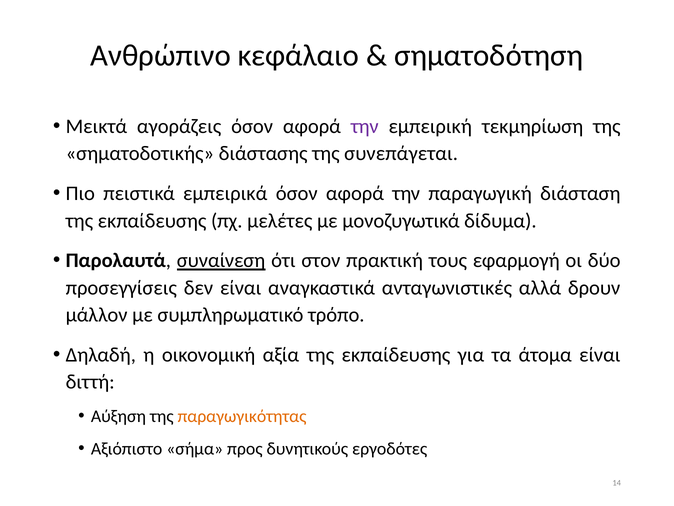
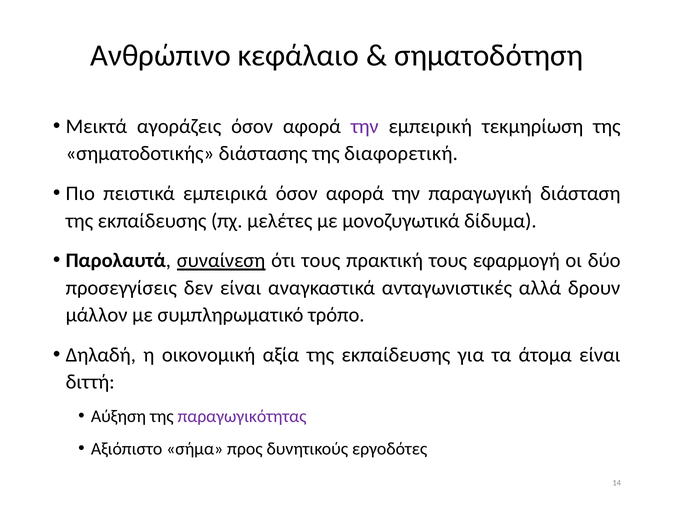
συνεπάγεται: συνεπάγεται -> διαφορετική (401, 154)
ότι στον: στον -> τους (321, 260)
παραγωγικότητας colour: orange -> purple (242, 416)
